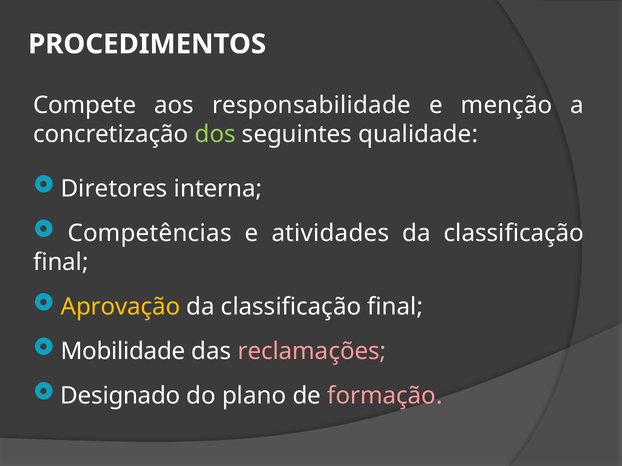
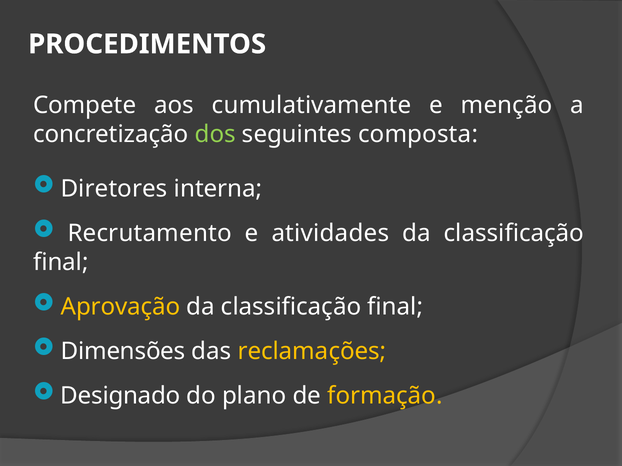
responsabilidade: responsabilidade -> cumulativamente (312, 106)
qualidade: qualidade -> composta (418, 135)
Competências: Competências -> Recrutamento (150, 233)
Mobilidade: Mobilidade -> Dimensões (123, 352)
reclamações colour: pink -> yellow (312, 352)
formação colour: pink -> yellow (385, 396)
